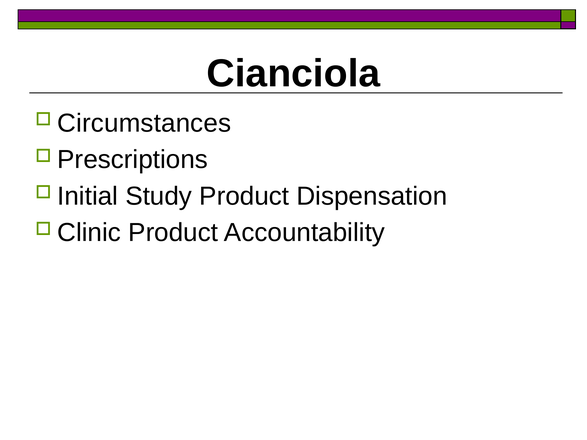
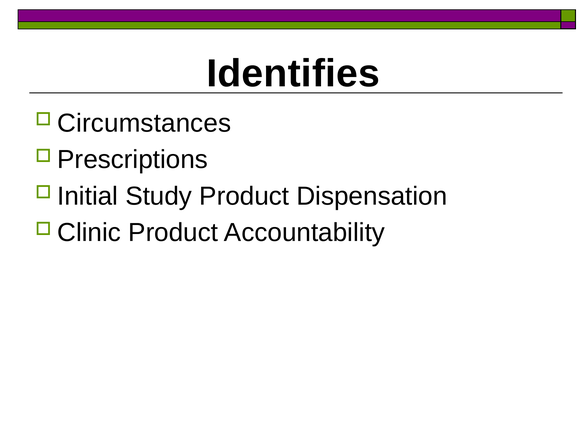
Cianciola: Cianciola -> Identifies (293, 74)
